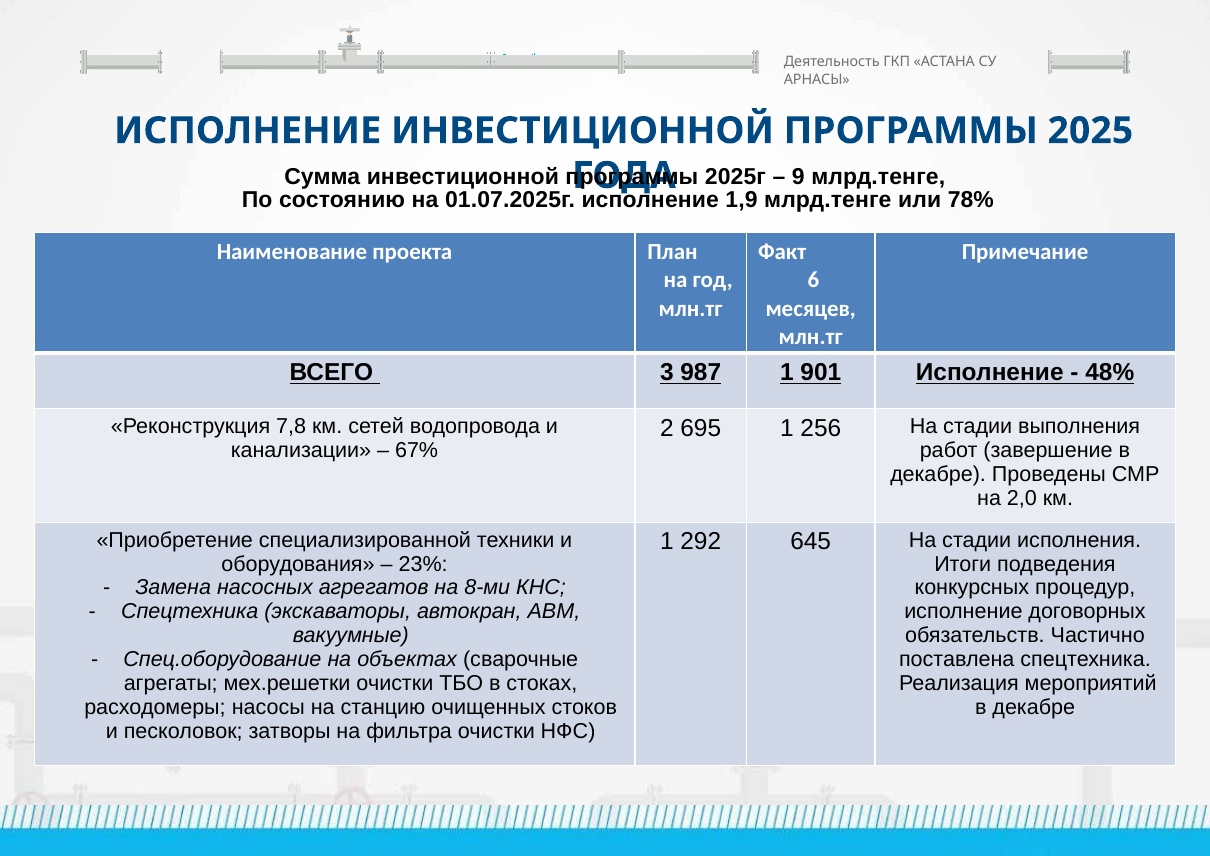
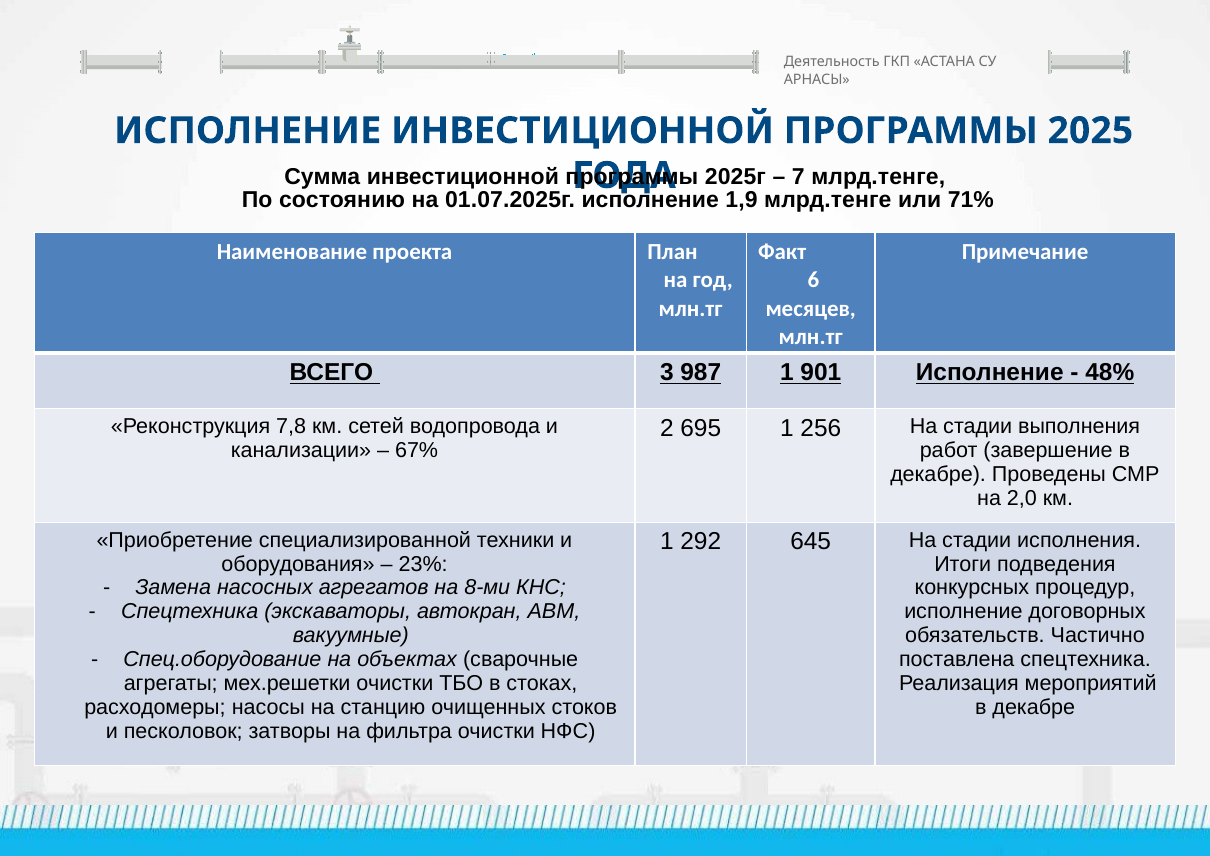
9: 9 -> 7 (798, 177)
78%: 78% -> 71% (971, 200)
